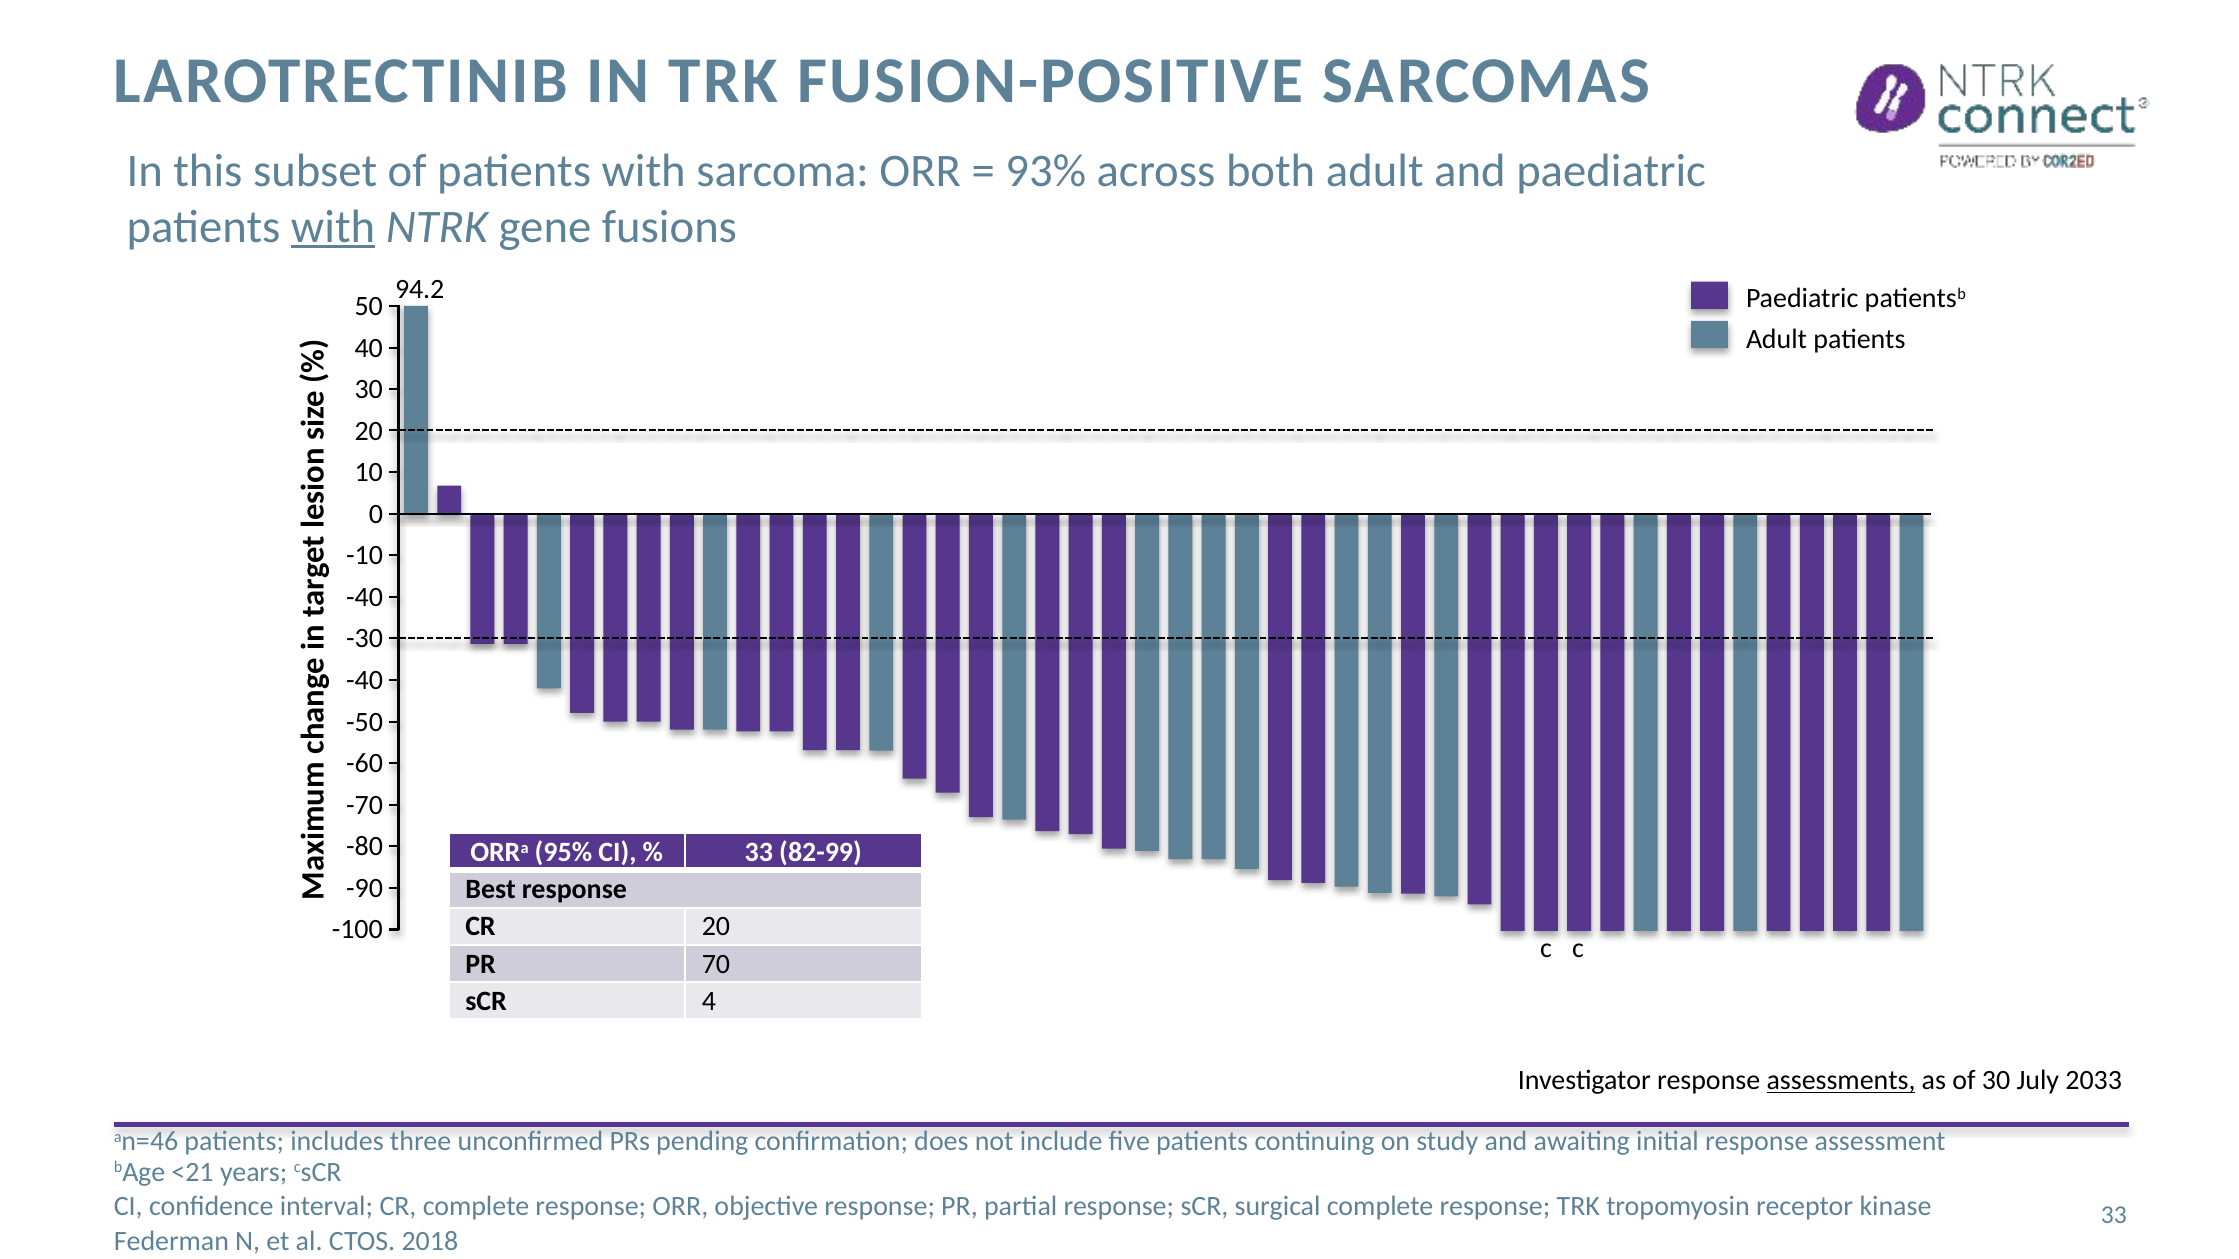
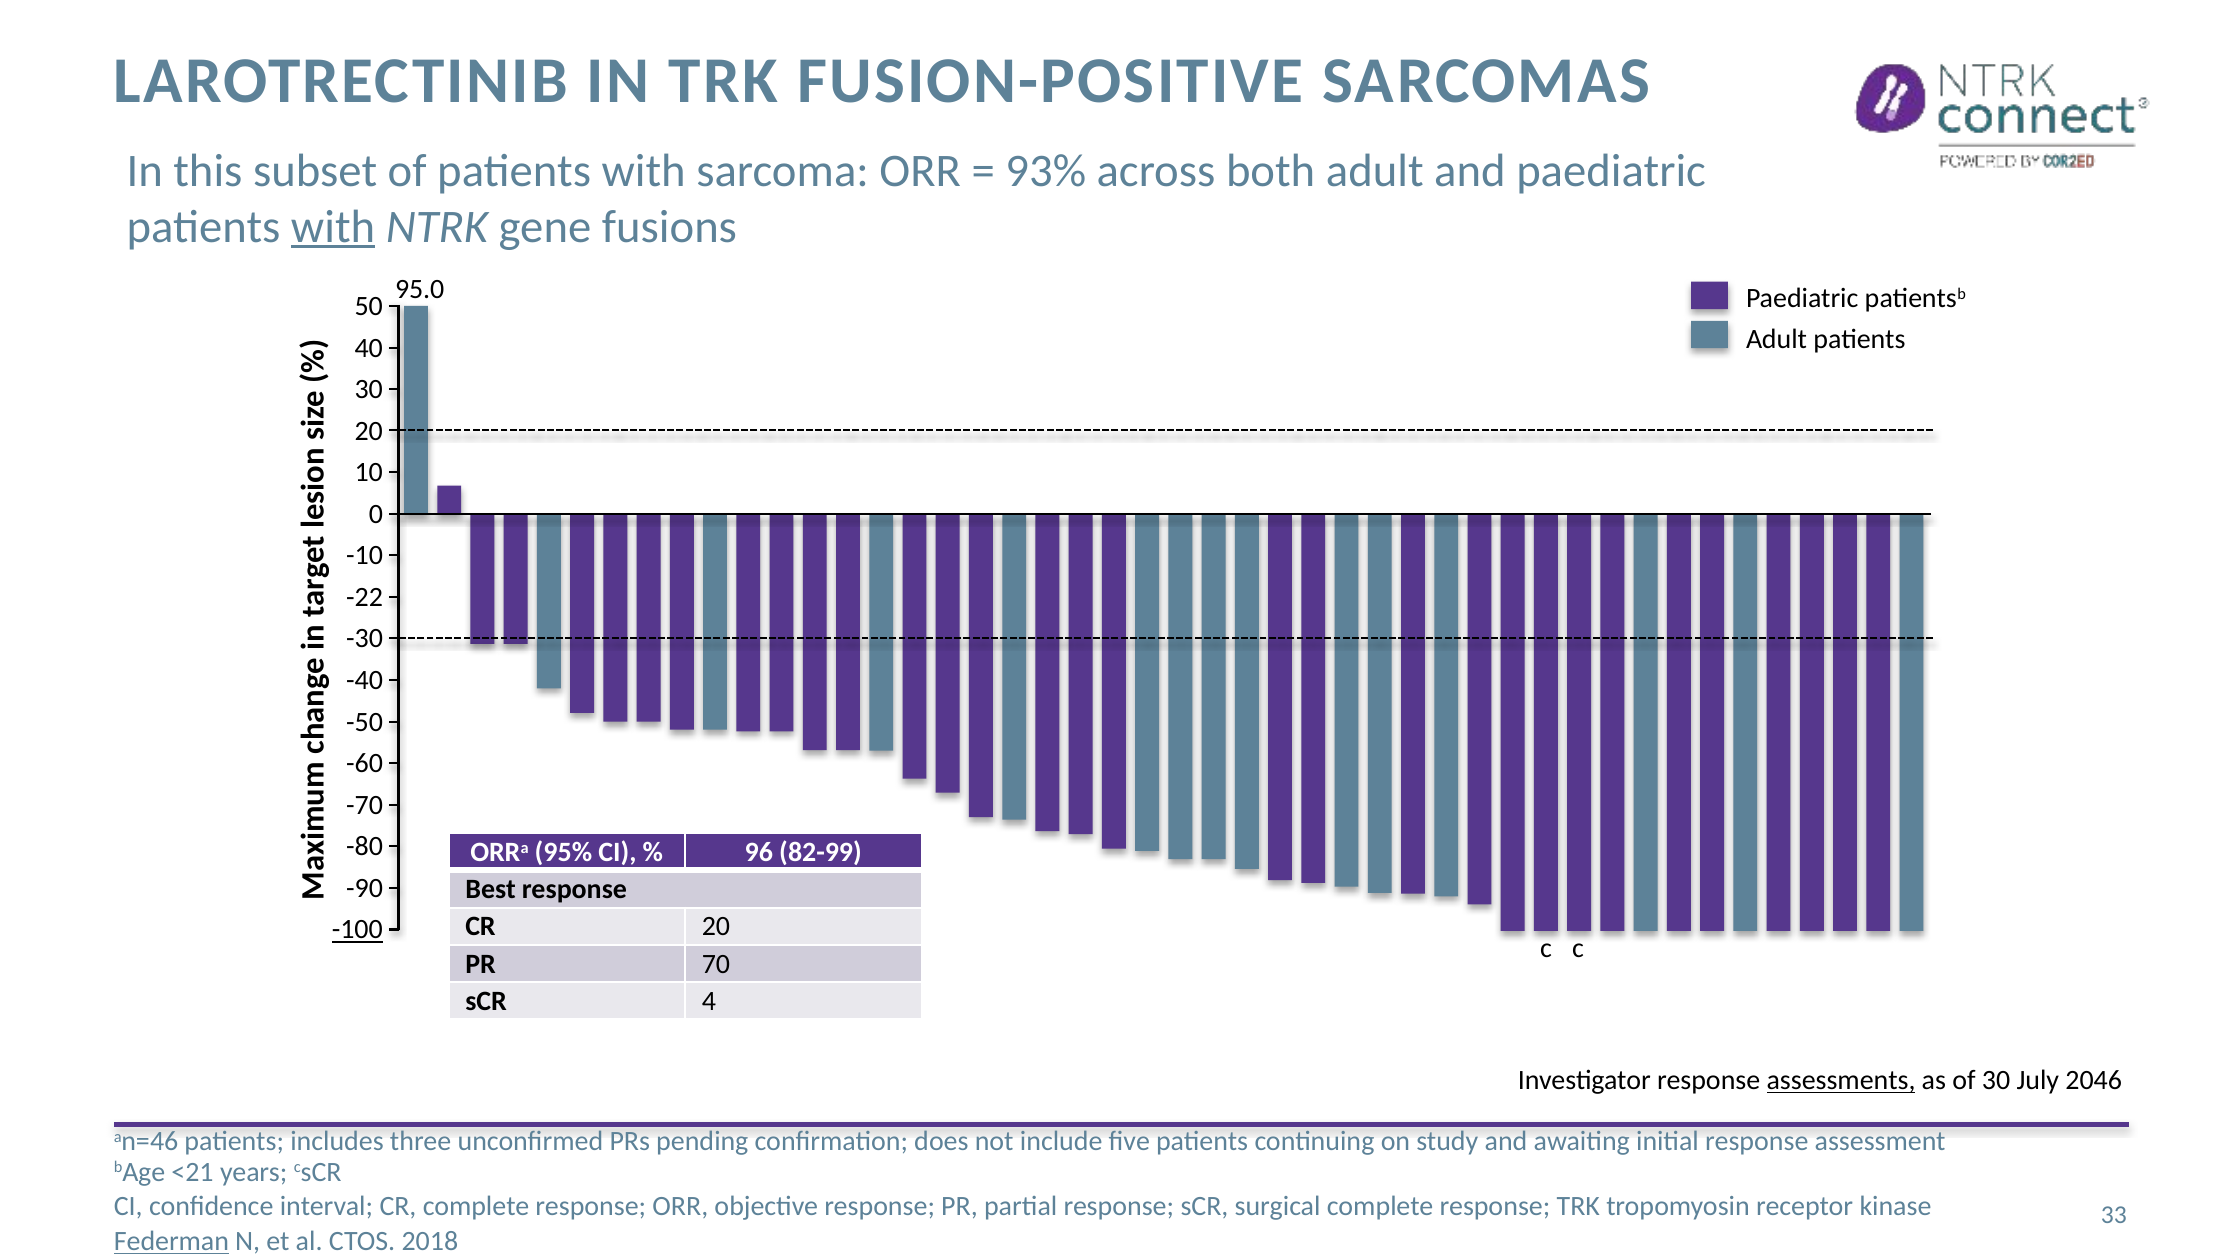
94.2: 94.2 -> 95.0 (420, 289)
-40: -40 -> -22 (365, 598)
33: 33 -> 96 (759, 853)
-100 underline: none -> present (357, 930)
2033: 2033 -> 2046 (2094, 1081)
Federman underline: none -> present (171, 1242)
